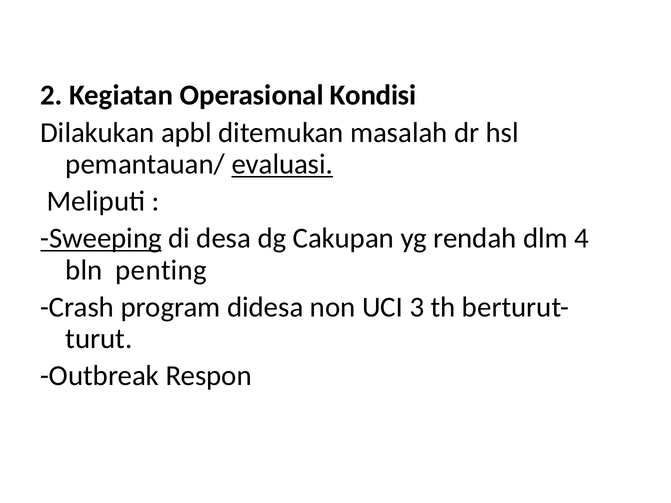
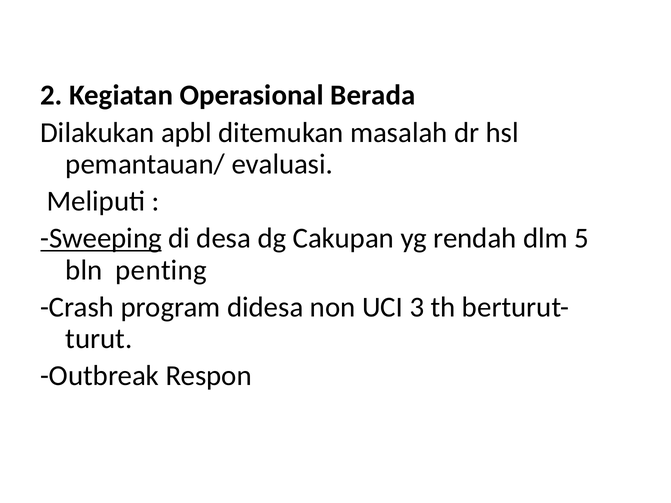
Kondisi: Kondisi -> Berada (373, 95)
evaluasi underline: present -> none (282, 164)
4: 4 -> 5 (582, 238)
